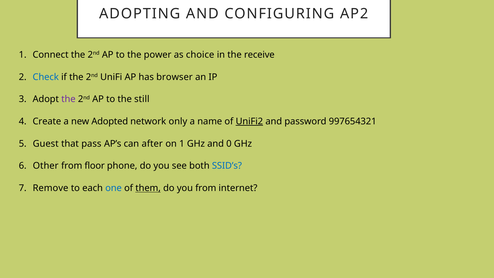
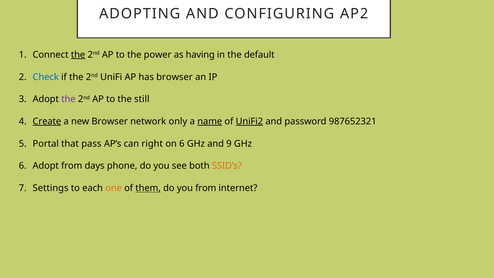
the underline: none -> present (78, 55)
choice: choice -> having (200, 55)
receive: receive -> default (259, 55)
Create underline: none -> present (47, 121)
new Adopted: Adopted -> Browser (110, 121)
name underline: none -> present (210, 121)
997654321: 997654321 -> 987652321 (353, 121)
Guest: Guest -> Portal (46, 144)
after: after -> right (152, 144)
on 1: 1 -> 6 (182, 144)
0: 0 -> 9 (229, 144)
Other: Other -> Adopt (46, 166)
floor: floor -> days (95, 166)
SSID’s colour: blue -> orange (227, 166)
Remove: Remove -> Settings (51, 188)
one colour: blue -> orange (114, 188)
